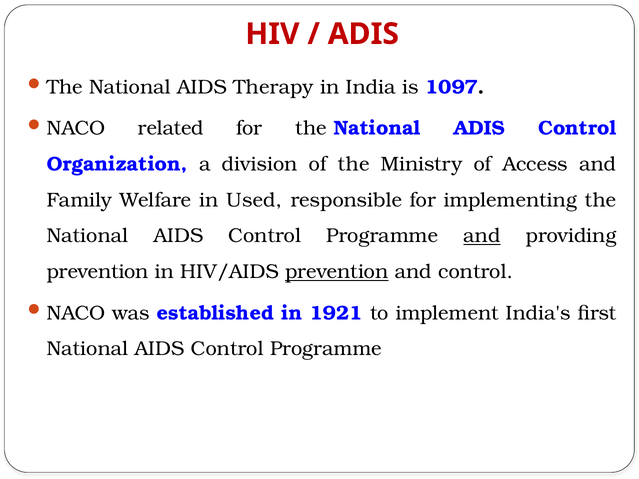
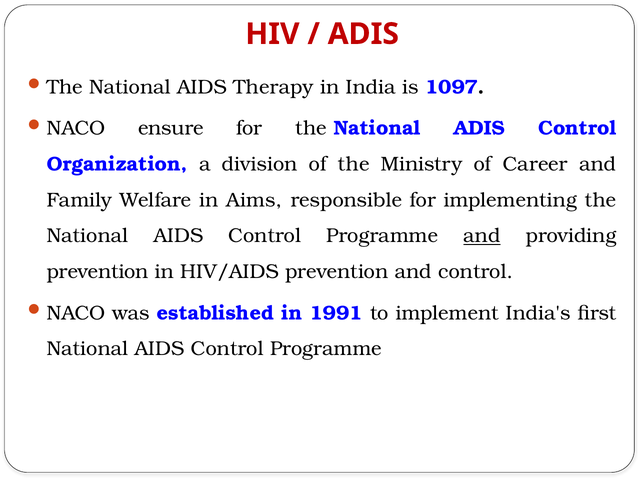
related: related -> ensure (171, 128)
Access: Access -> Career (535, 164)
Used: Used -> Aims (254, 200)
prevention underline: present -> none (337, 272)
1921: 1921 -> 1991 (336, 313)
